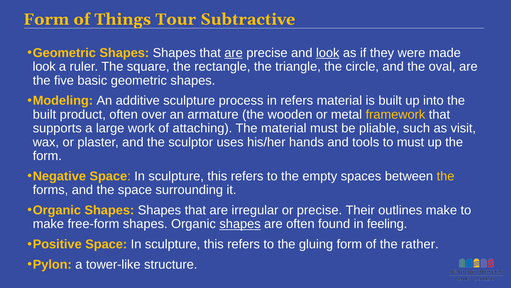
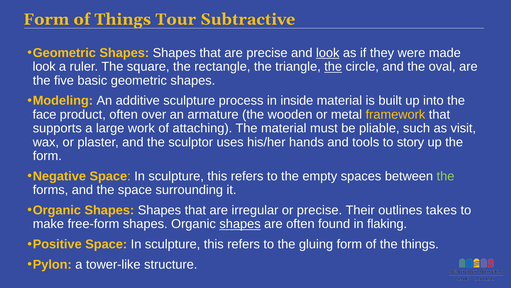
are underline: present -> none (234, 53)
the underline: none -> present (333, 67)
in refers: refers -> inside (297, 101)
built: built -> face (45, 114)
to must: must -> story (411, 142)
the colour: yellow -> light green (446, 176)
outlines make: make -> takes (441, 210)
feeling: feeling -> flaking (387, 224)
the rather: rather -> things (420, 244)
